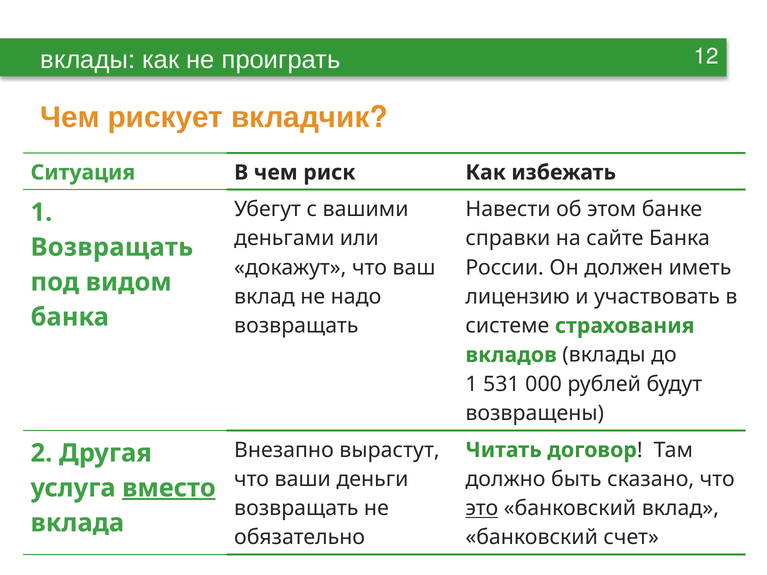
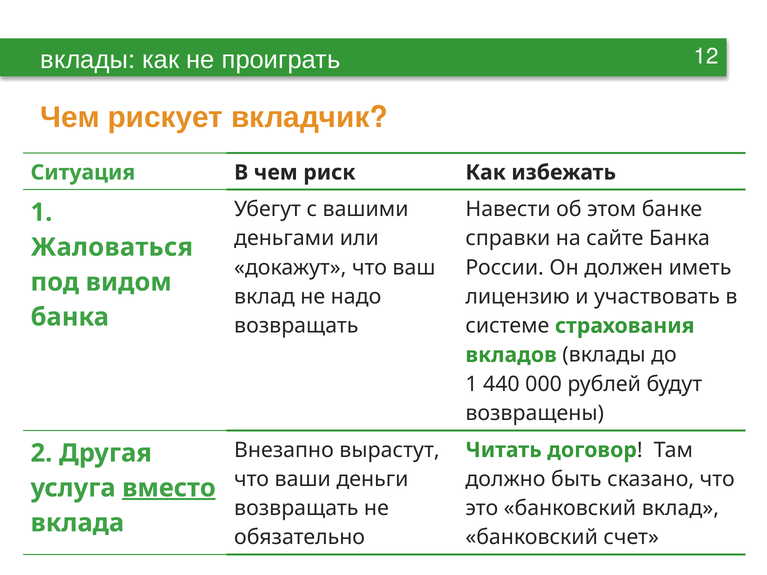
Возвращать: Возвращать -> Жаловаться (112, 247)
531: 531 -> 440 (501, 384)
это underline: present -> none (482, 509)
